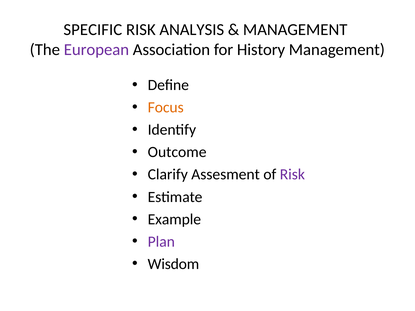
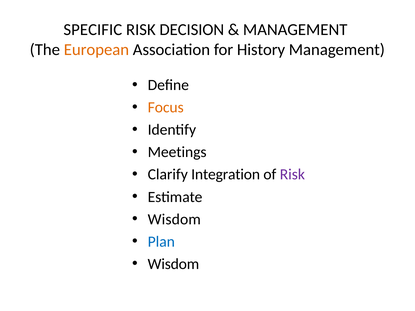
ANALYSIS: ANALYSIS -> DECISION (192, 30)
European colour: purple -> orange (96, 50)
Outcome: Outcome -> Meetings (177, 152)
Assesment: Assesment -> Integration (226, 175)
Example: Example -> Wisdom (174, 219)
Plan colour: purple -> blue (161, 242)
